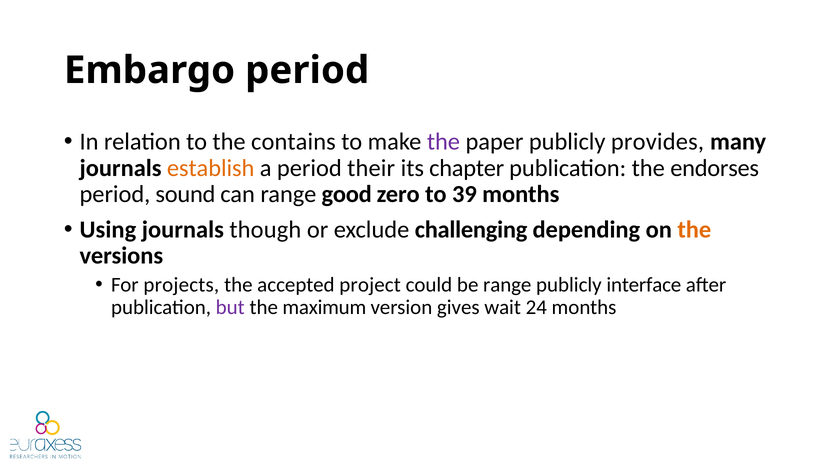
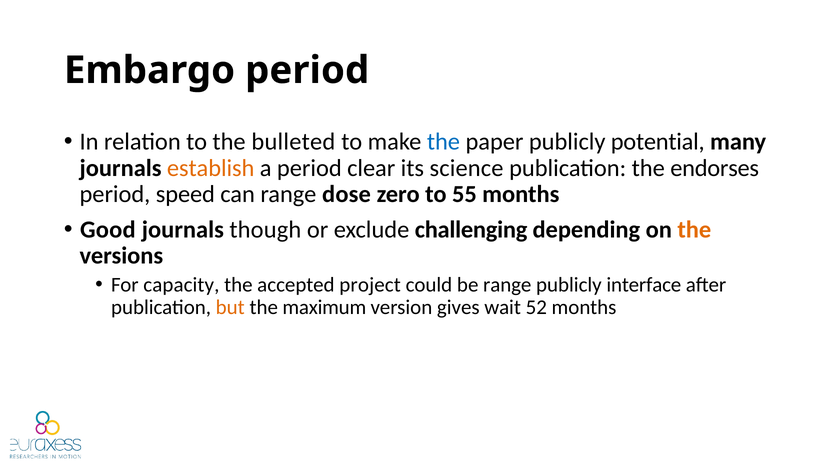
contains: contains -> bulleted (293, 142)
the colour: purple -> blue (443, 142)
provides: provides -> potential (658, 142)
their: their -> clear (371, 168)
chapter: chapter -> science (467, 168)
sound: sound -> speed (185, 194)
good: good -> dose (347, 194)
39: 39 -> 55 (464, 194)
Using: Using -> Good (108, 230)
projects: projects -> capacity (181, 285)
but colour: purple -> orange (230, 308)
24: 24 -> 52 (536, 308)
